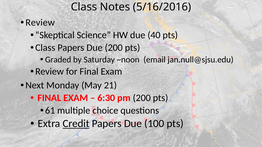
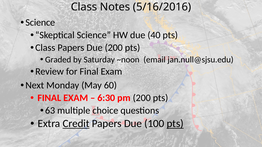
Review: Review -> Science (40, 23)
21: 21 -> 60 (110, 86)
61: 61 -> 63 (50, 111)
pts underline: none -> present (175, 124)
